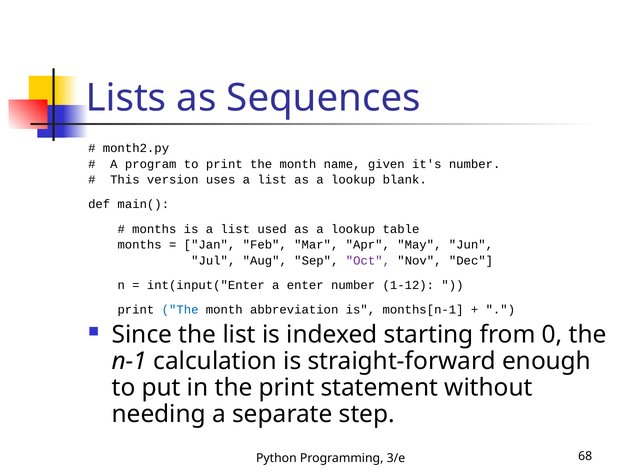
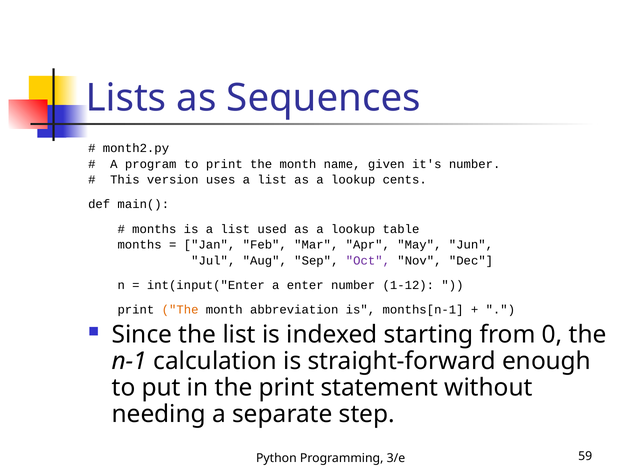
blank: blank -> cents (405, 180)
The colour: blue -> orange (180, 310)
68: 68 -> 59 (585, 456)
